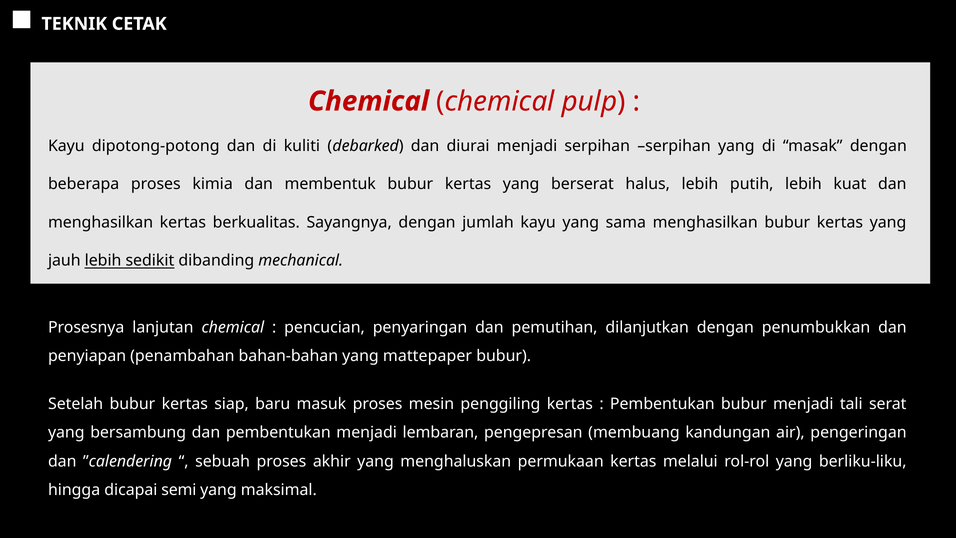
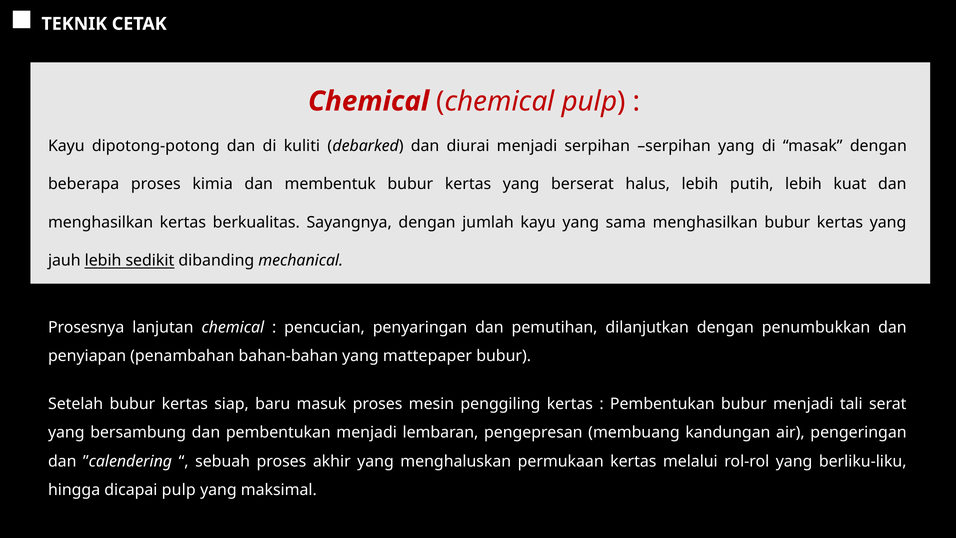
dicapai semi: semi -> pulp (179, 490)
